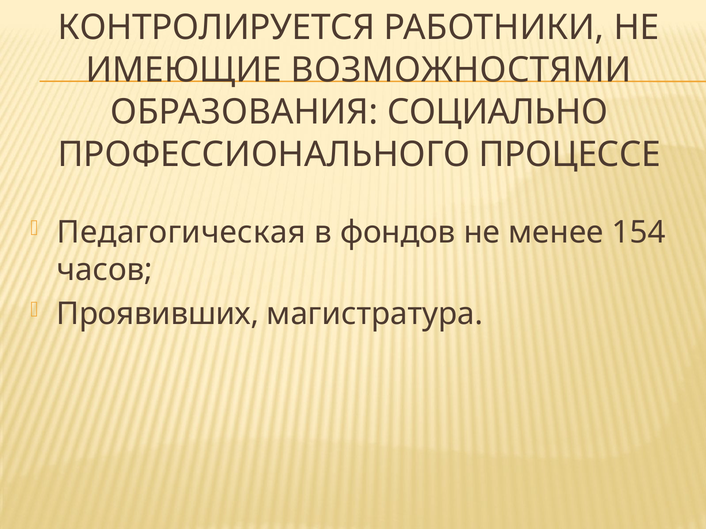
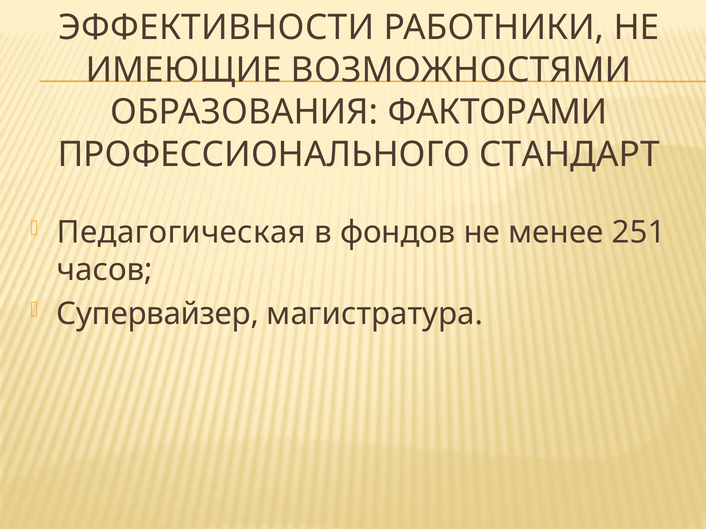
КОНТРОЛИРУЕТСЯ: КОНТРОЛИРУЕТСЯ -> ЭФФЕКТИВНОСТИ (216, 28)
СОЦИАЛЬНО: СОЦИАЛЬНО -> ФАКТОРАМИ (498, 112)
ПРОЦЕССЕ: ПРОЦЕССЕ -> СТАНДАРТ (570, 155)
154: 154 -> 251 (639, 232)
Проявивших: Проявивших -> Супервайзер (158, 314)
